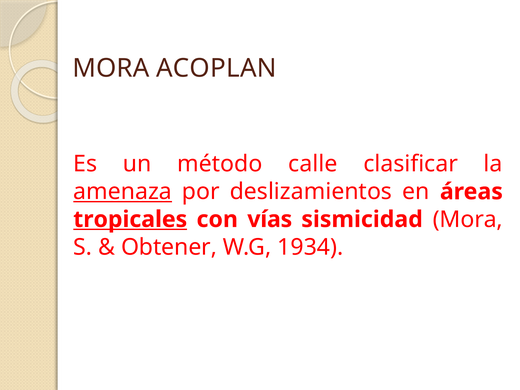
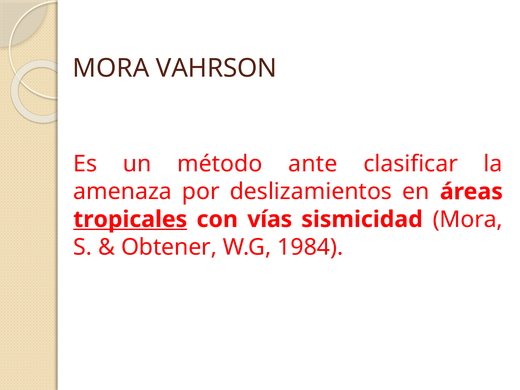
ACOPLAN: ACOPLAN -> VAHRSON (217, 68)
calle: calle -> ante (313, 164)
amenaza underline: present -> none (123, 192)
1934: 1934 -> 1984 (310, 247)
